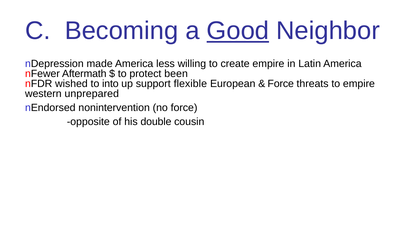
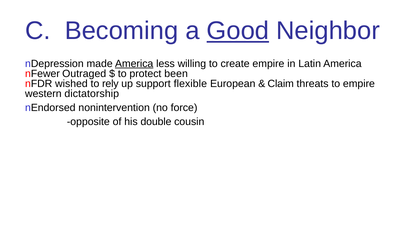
America underline: none -> present (134, 64)
Aftermath: Aftermath -> Outraged (84, 74)
into: into -> rely (110, 84)
Force: Force -> Claim (281, 84)
unprepared: unprepared -> dictatorship (92, 94)
